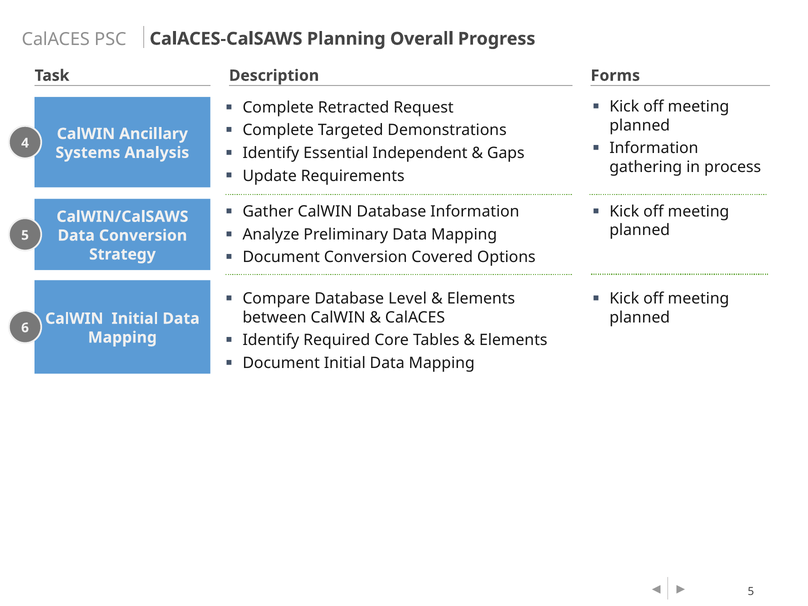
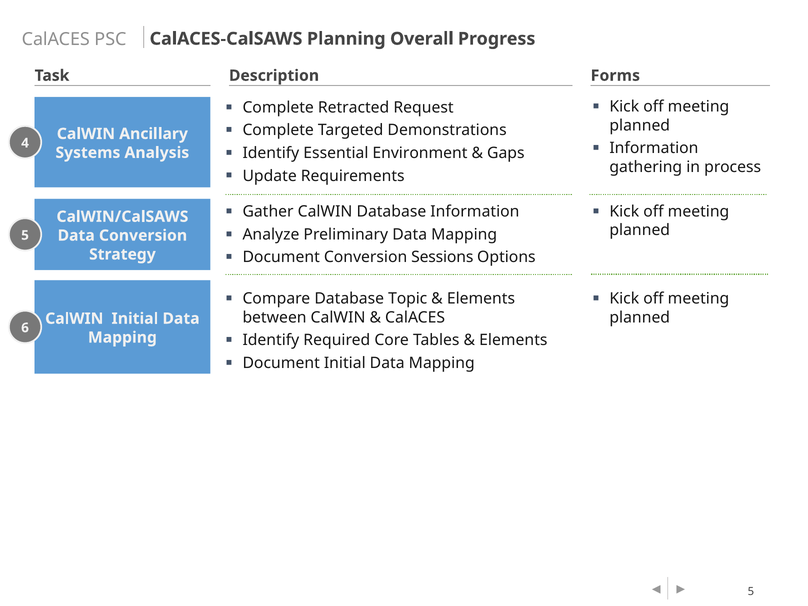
Independent: Independent -> Environment (420, 153)
Covered: Covered -> Sessions (442, 257)
Level: Level -> Topic (408, 299)
